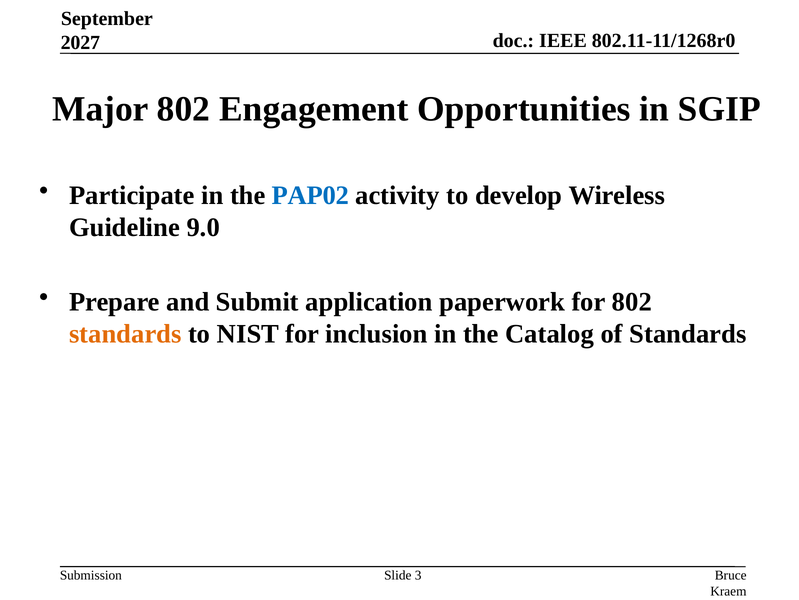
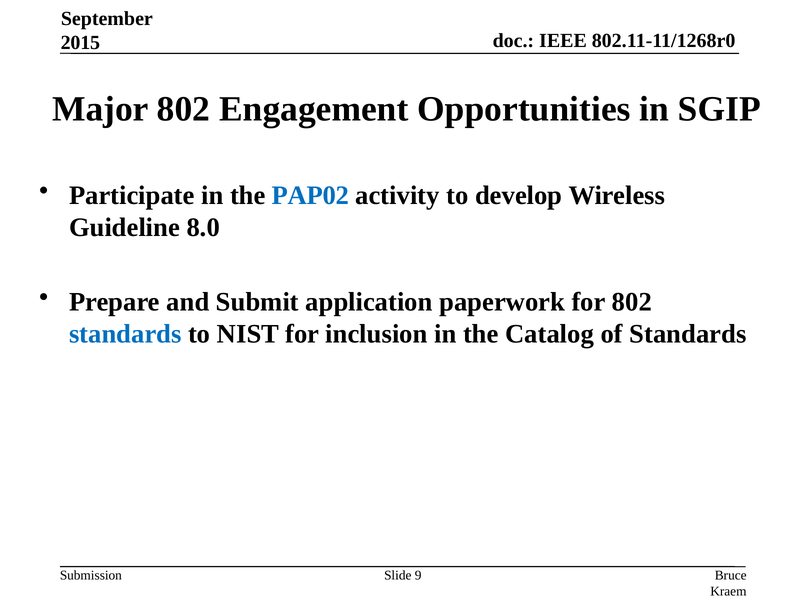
2027: 2027 -> 2015 (80, 43)
9.0: 9.0 -> 8.0 (203, 227)
standards colour: orange -> blue (125, 333)
3: 3 -> 9 (418, 575)
